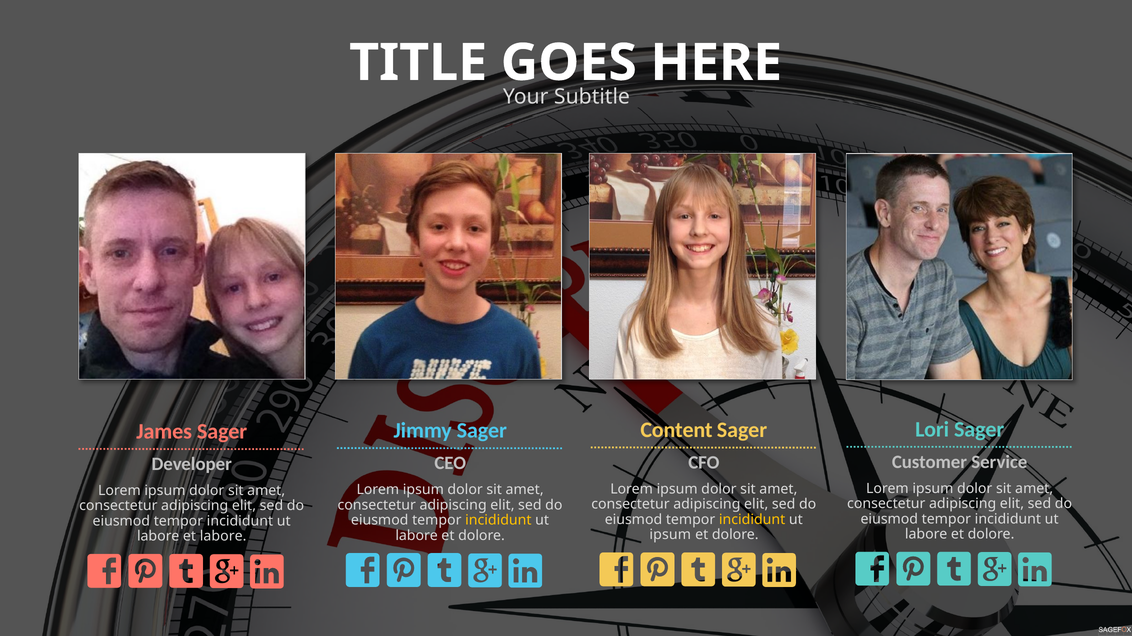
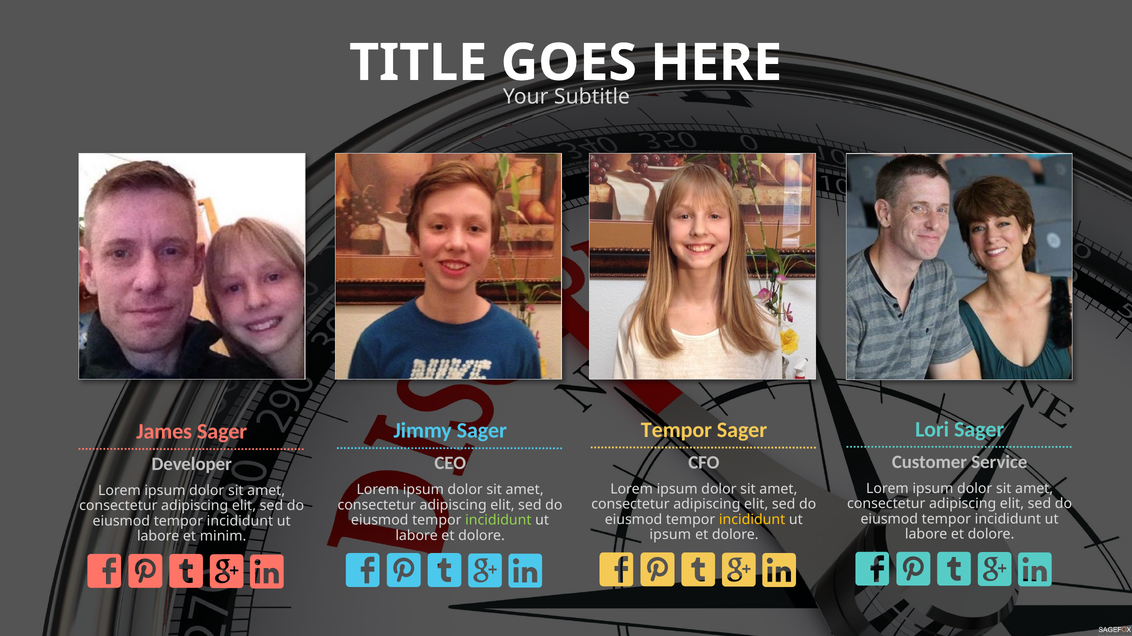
Content: Content -> Tempor (676, 430)
incididunt colour: yellow -> light green (498, 521)
et labore: labore -> minim (223, 537)
